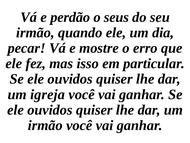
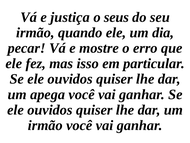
perdão: perdão -> justiça (70, 17)
igreja: igreja -> apega (48, 94)
